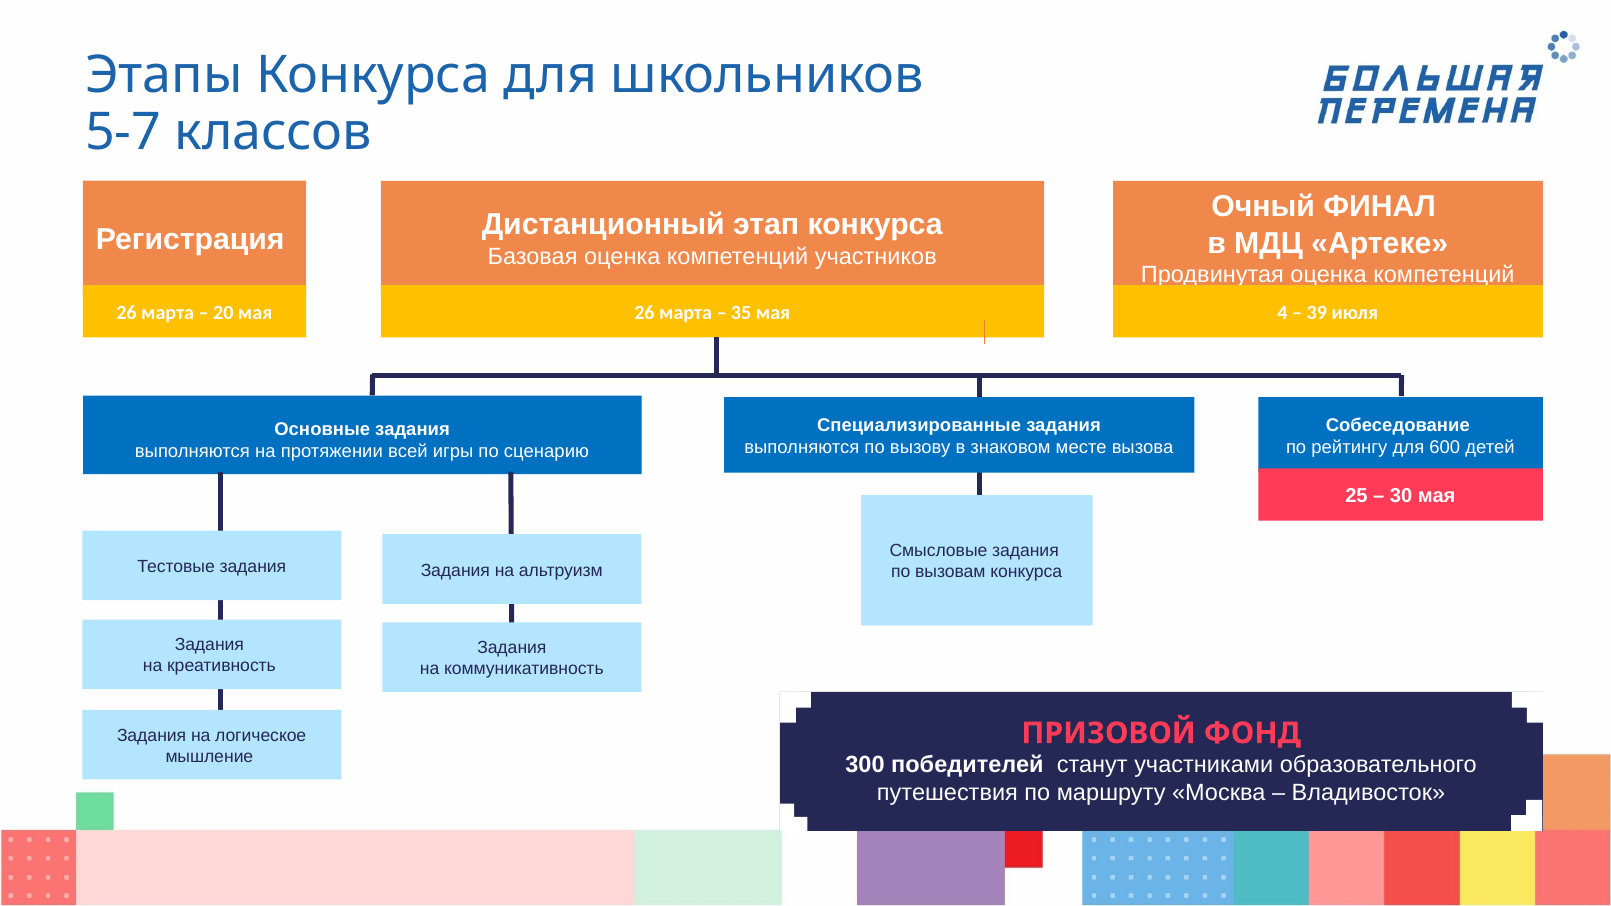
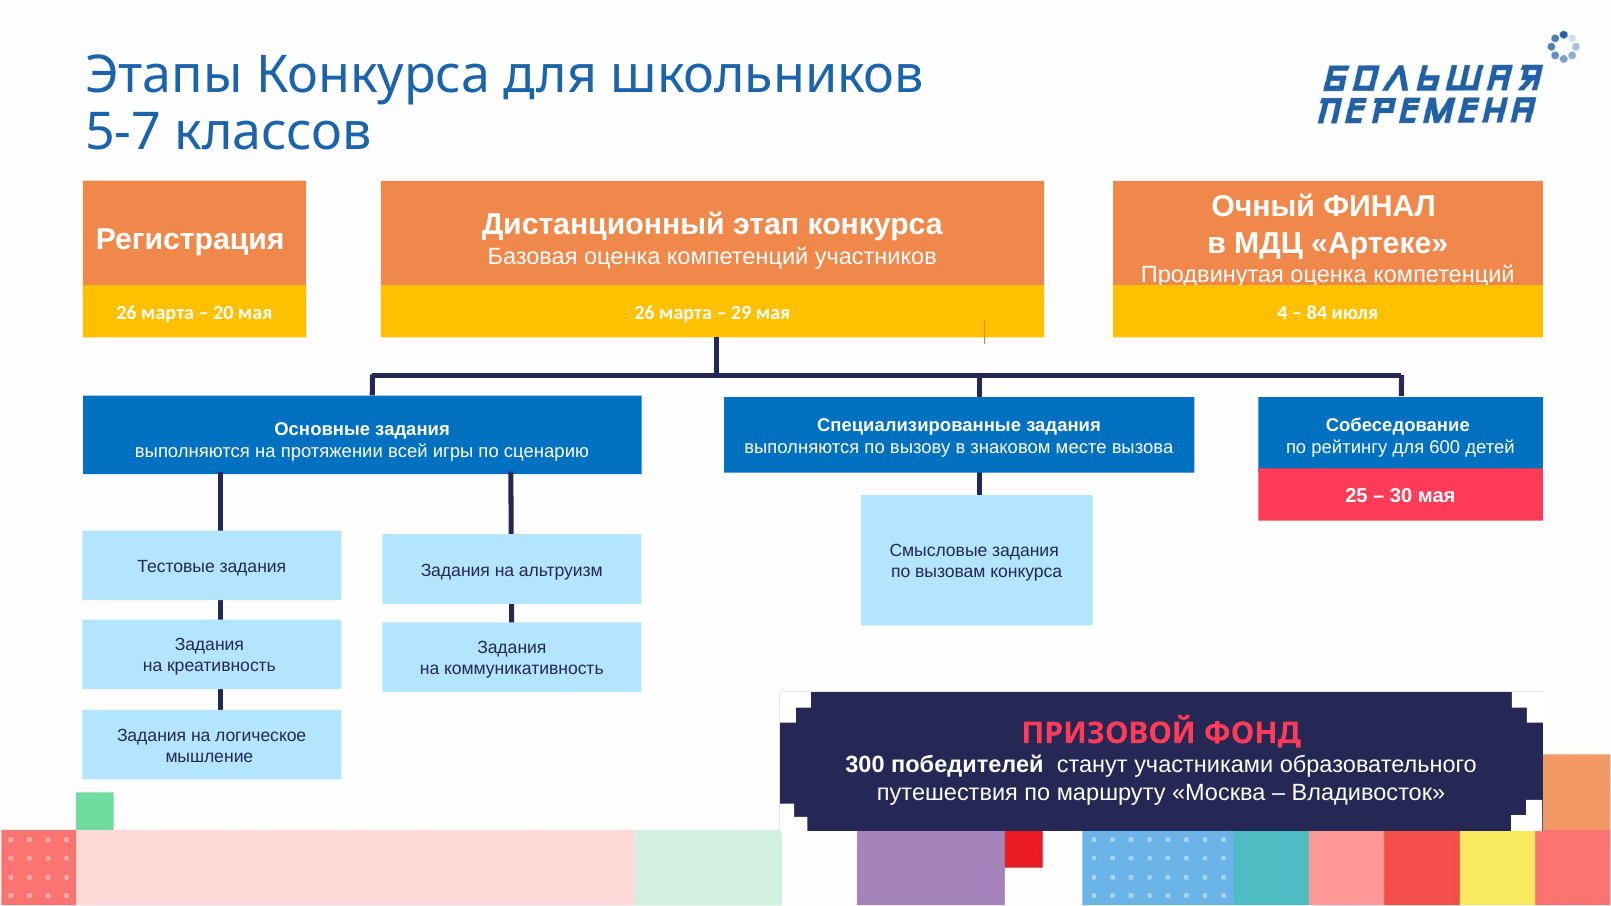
35: 35 -> 29 (741, 313)
39: 39 -> 84 (1317, 313)
